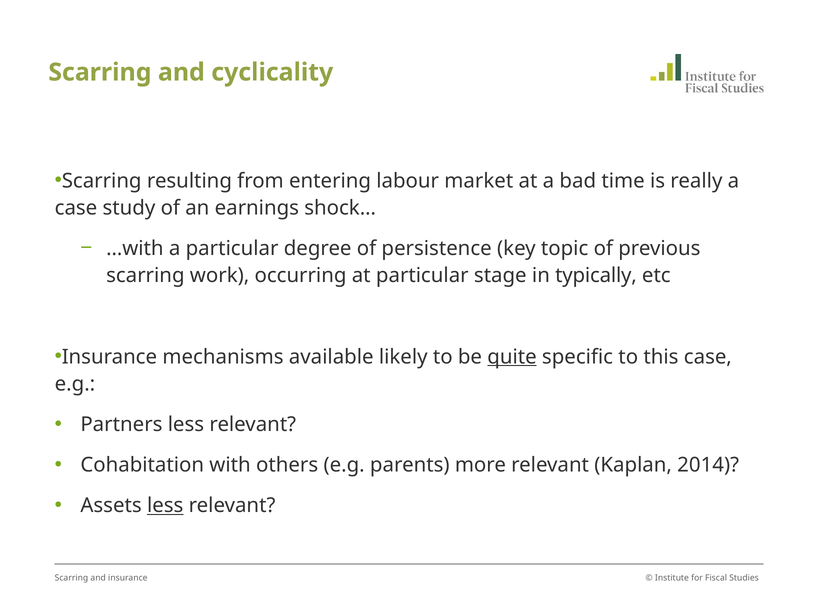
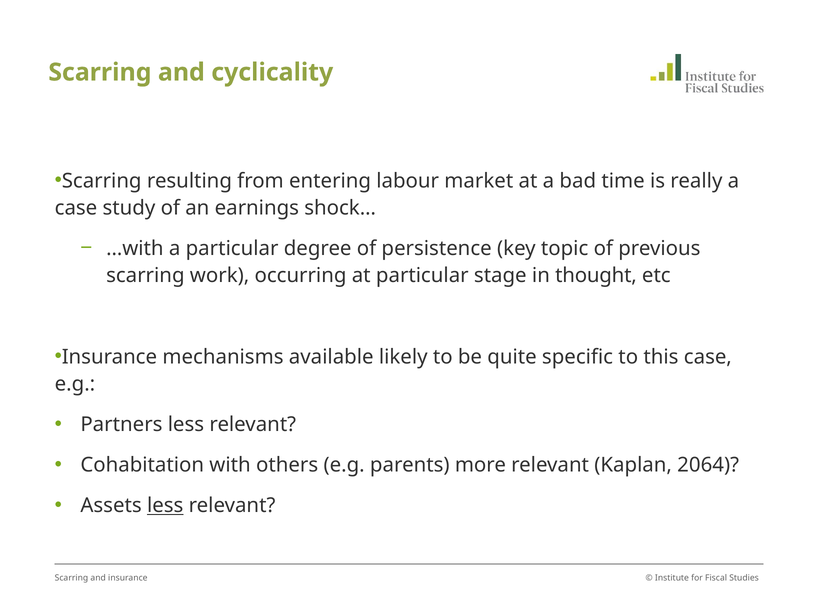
typically: typically -> thought (596, 275)
quite underline: present -> none (512, 356)
2014: 2014 -> 2064 (708, 465)
